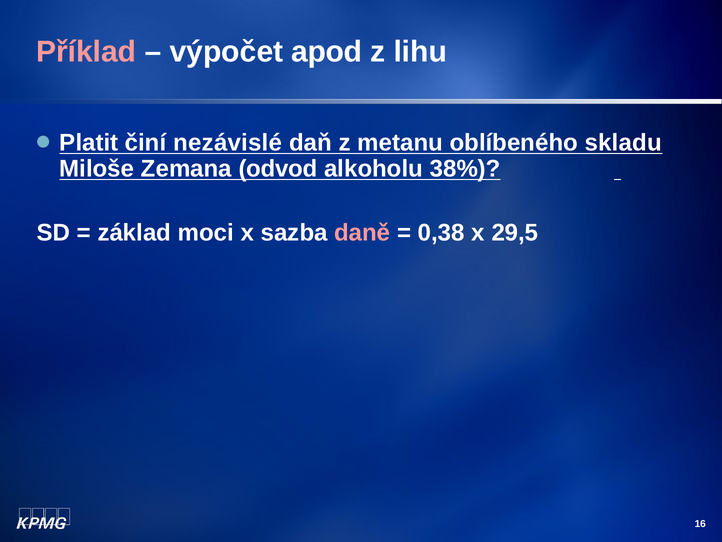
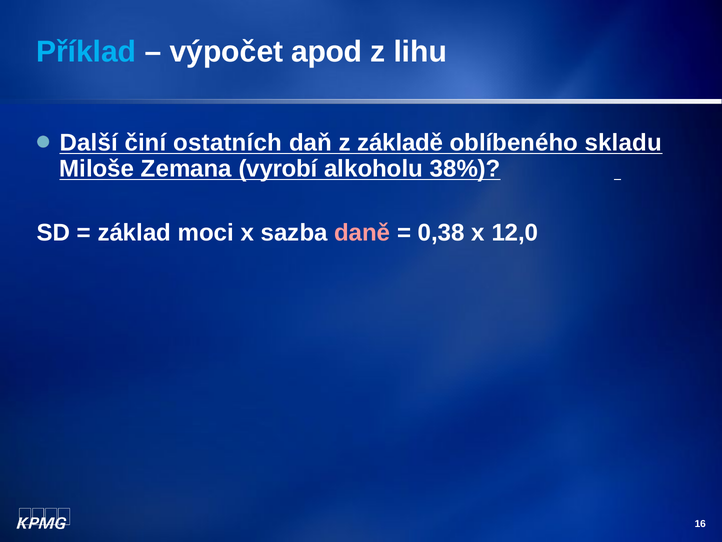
Příklad colour: pink -> light blue (86, 52)
Platit: Platit -> Další (89, 143)
nezávislé: nezávislé -> ostatních (228, 143)
metanu: metanu -> základě (400, 143)
odvod: odvod -> vyrobí (278, 169)
29,5: 29,5 -> 12,0 (515, 233)
